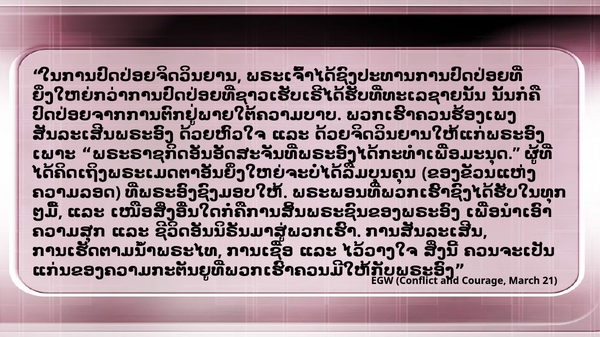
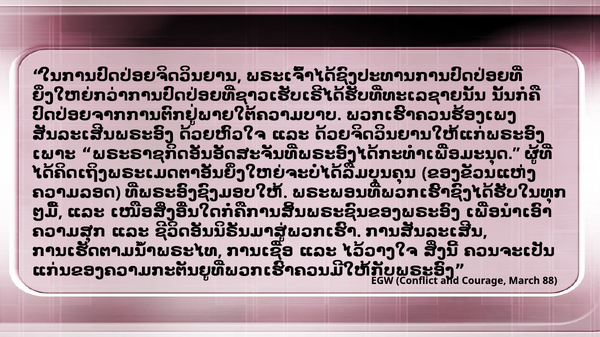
21: 21 -> 88 (550, 281)
